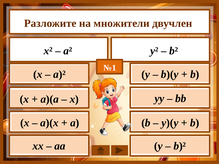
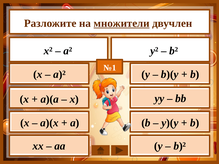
множители underline: none -> present (122, 23)
